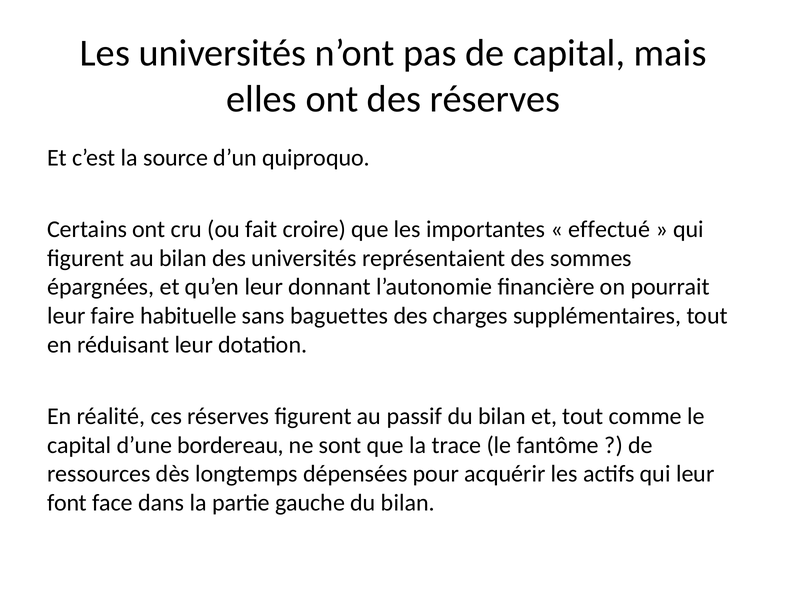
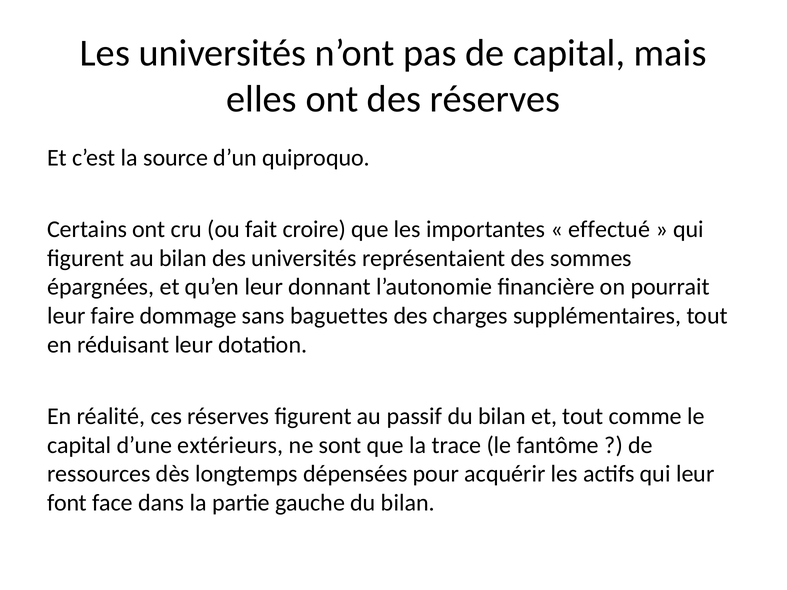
habituelle: habituelle -> dommage (188, 316)
bordereau: bordereau -> extérieurs (230, 445)
